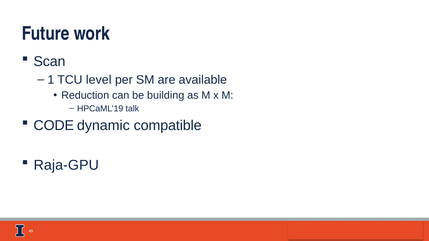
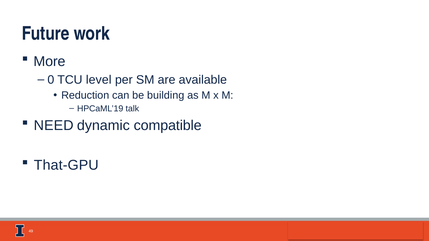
Scan: Scan -> More (49, 62)
1: 1 -> 0 (51, 80)
CODE: CODE -> NEED (54, 126)
Raja-GPU: Raja-GPU -> That-GPU (66, 165)
